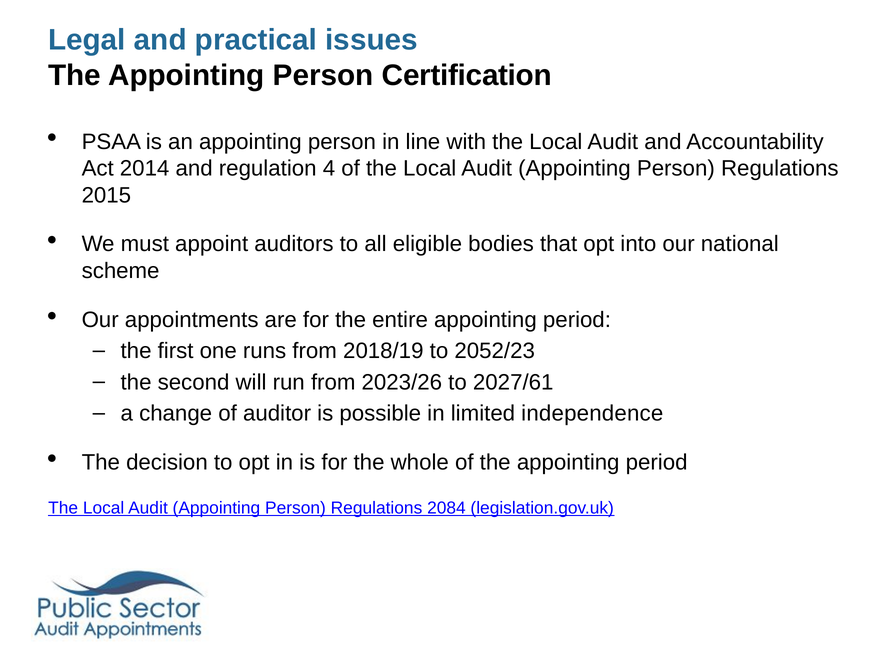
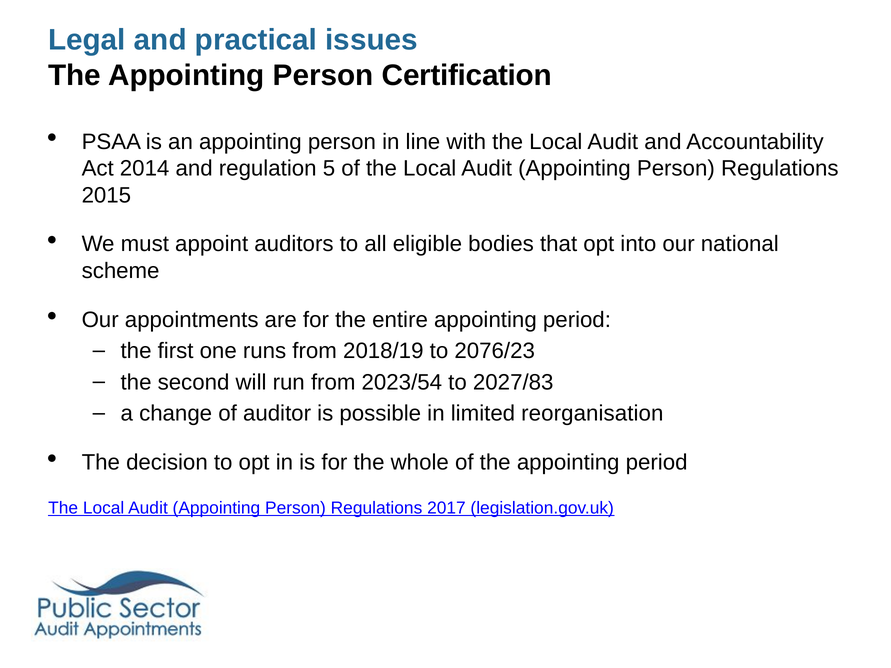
4: 4 -> 5 (329, 168)
2052/23: 2052/23 -> 2076/23 (495, 351)
2023/26: 2023/26 -> 2023/54 (402, 382)
2027/61: 2027/61 -> 2027/83 (513, 382)
independence: independence -> reorganisation (592, 414)
2084: 2084 -> 2017 (446, 508)
